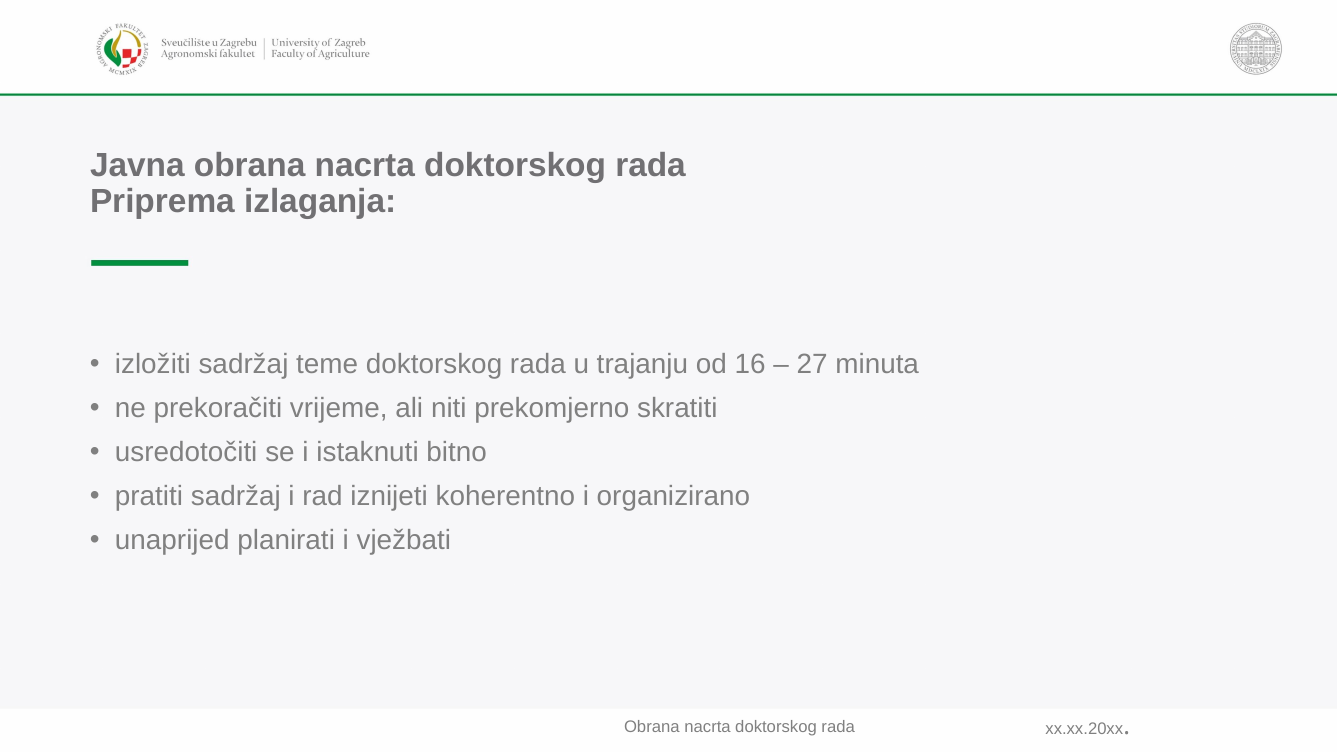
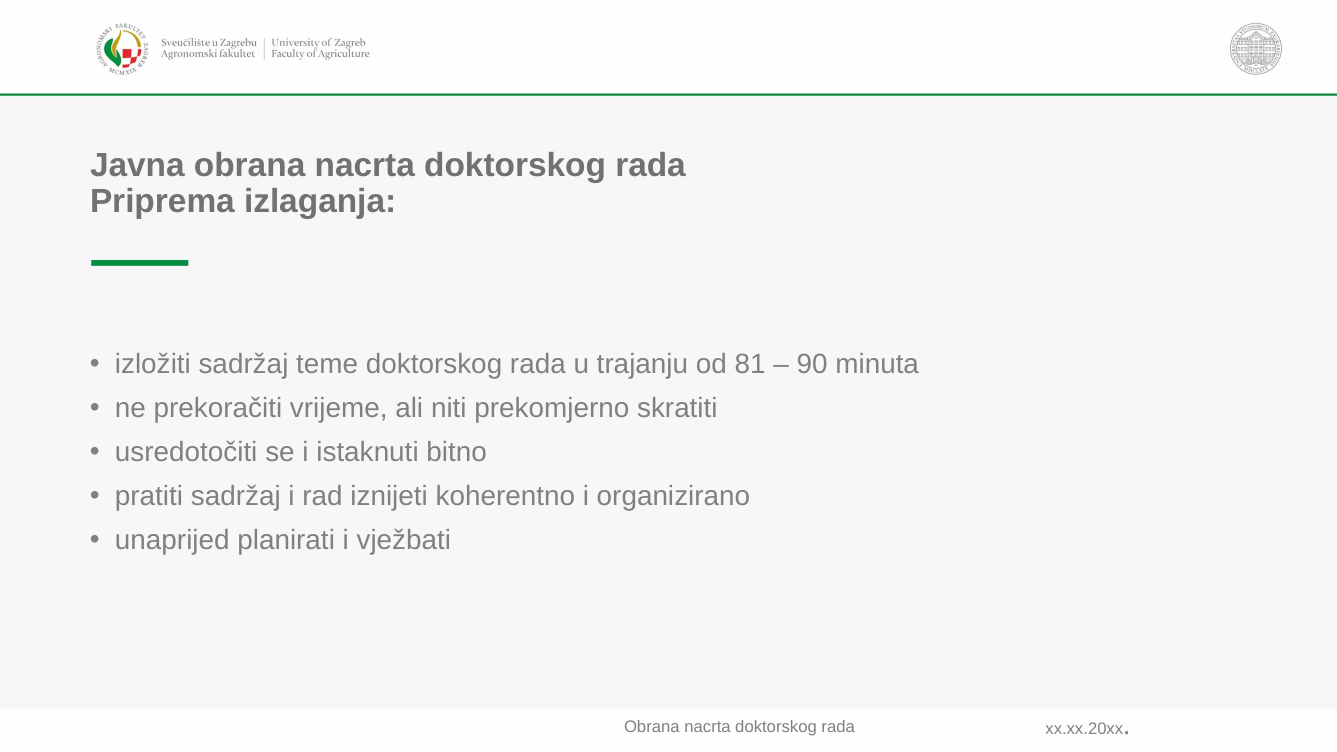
16: 16 -> 81 (750, 365)
27: 27 -> 90 (812, 365)
